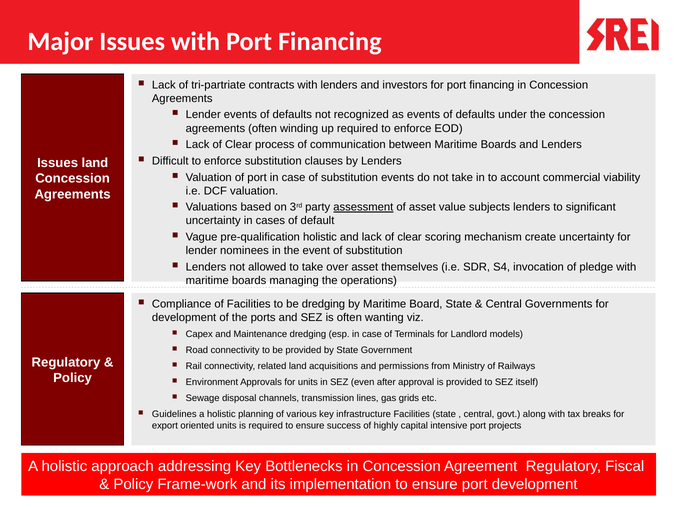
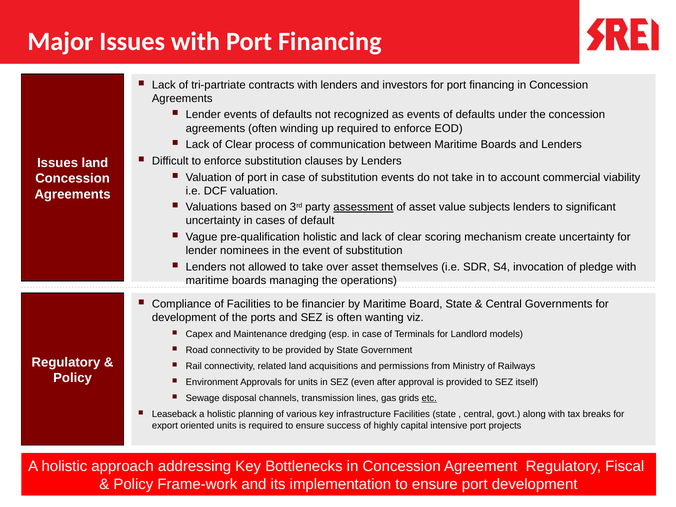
be dredging: dredging -> financier (323, 304)
etc underline: none -> present (429, 398)
Guidelines: Guidelines -> Leaseback (174, 414)
